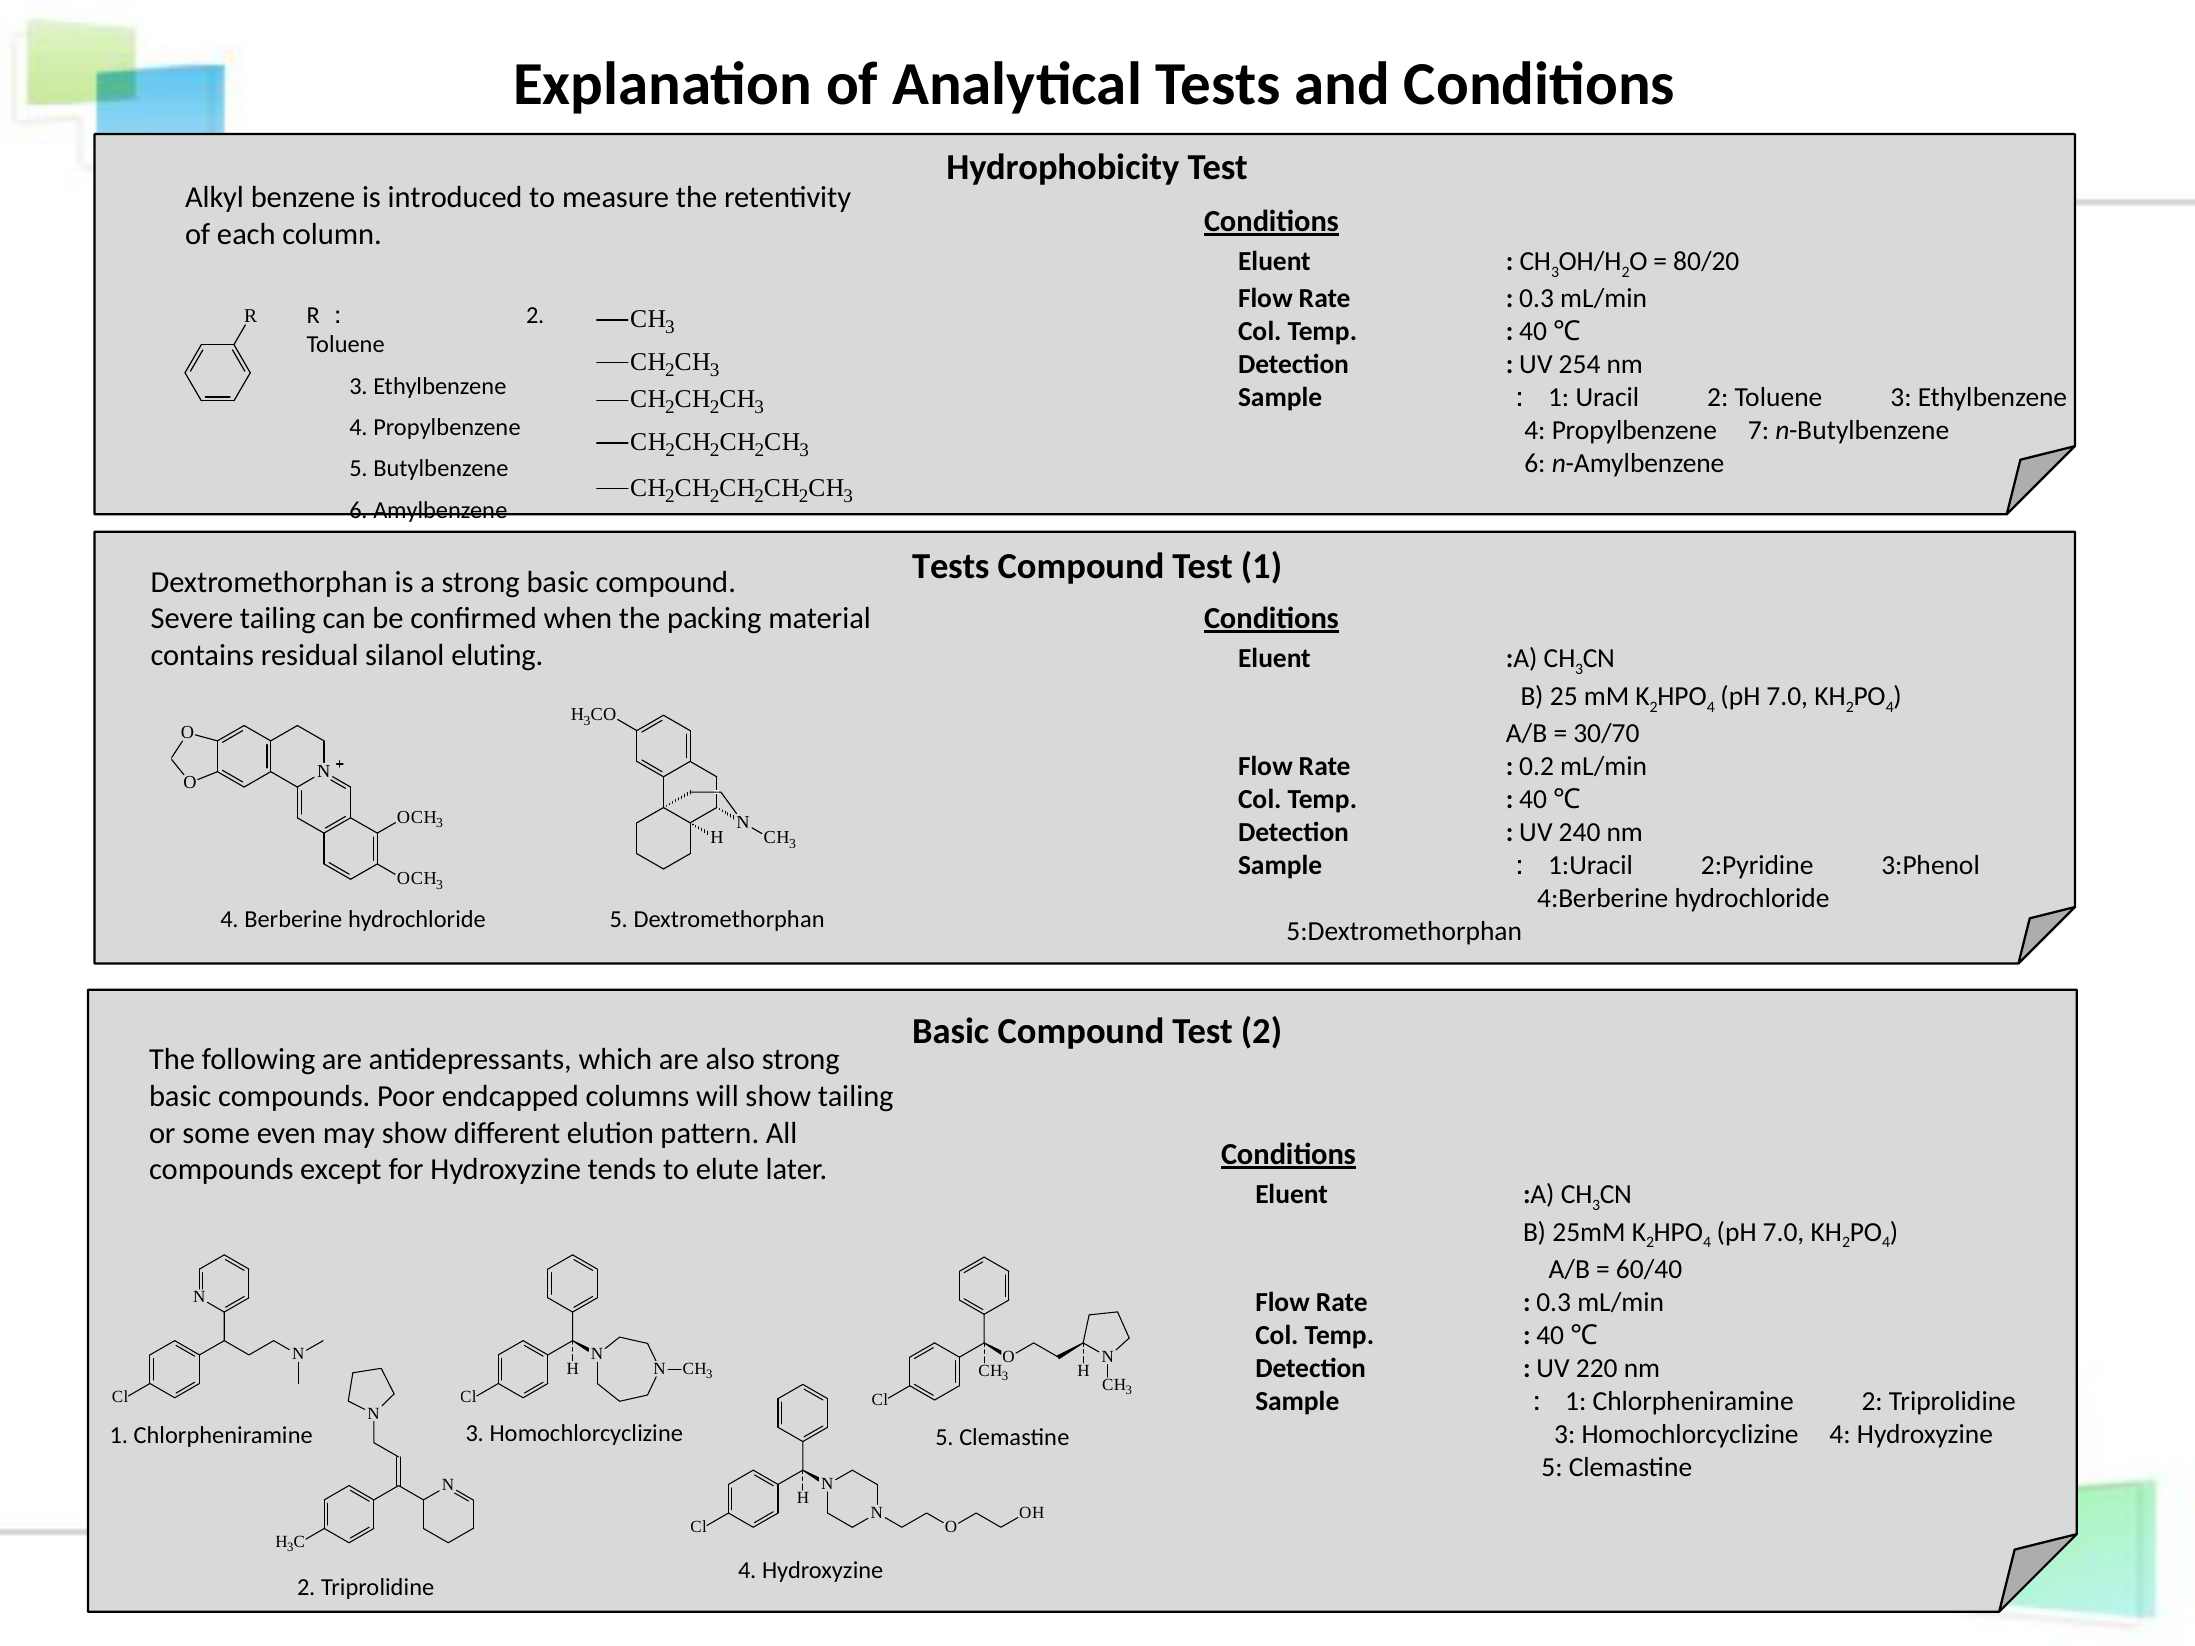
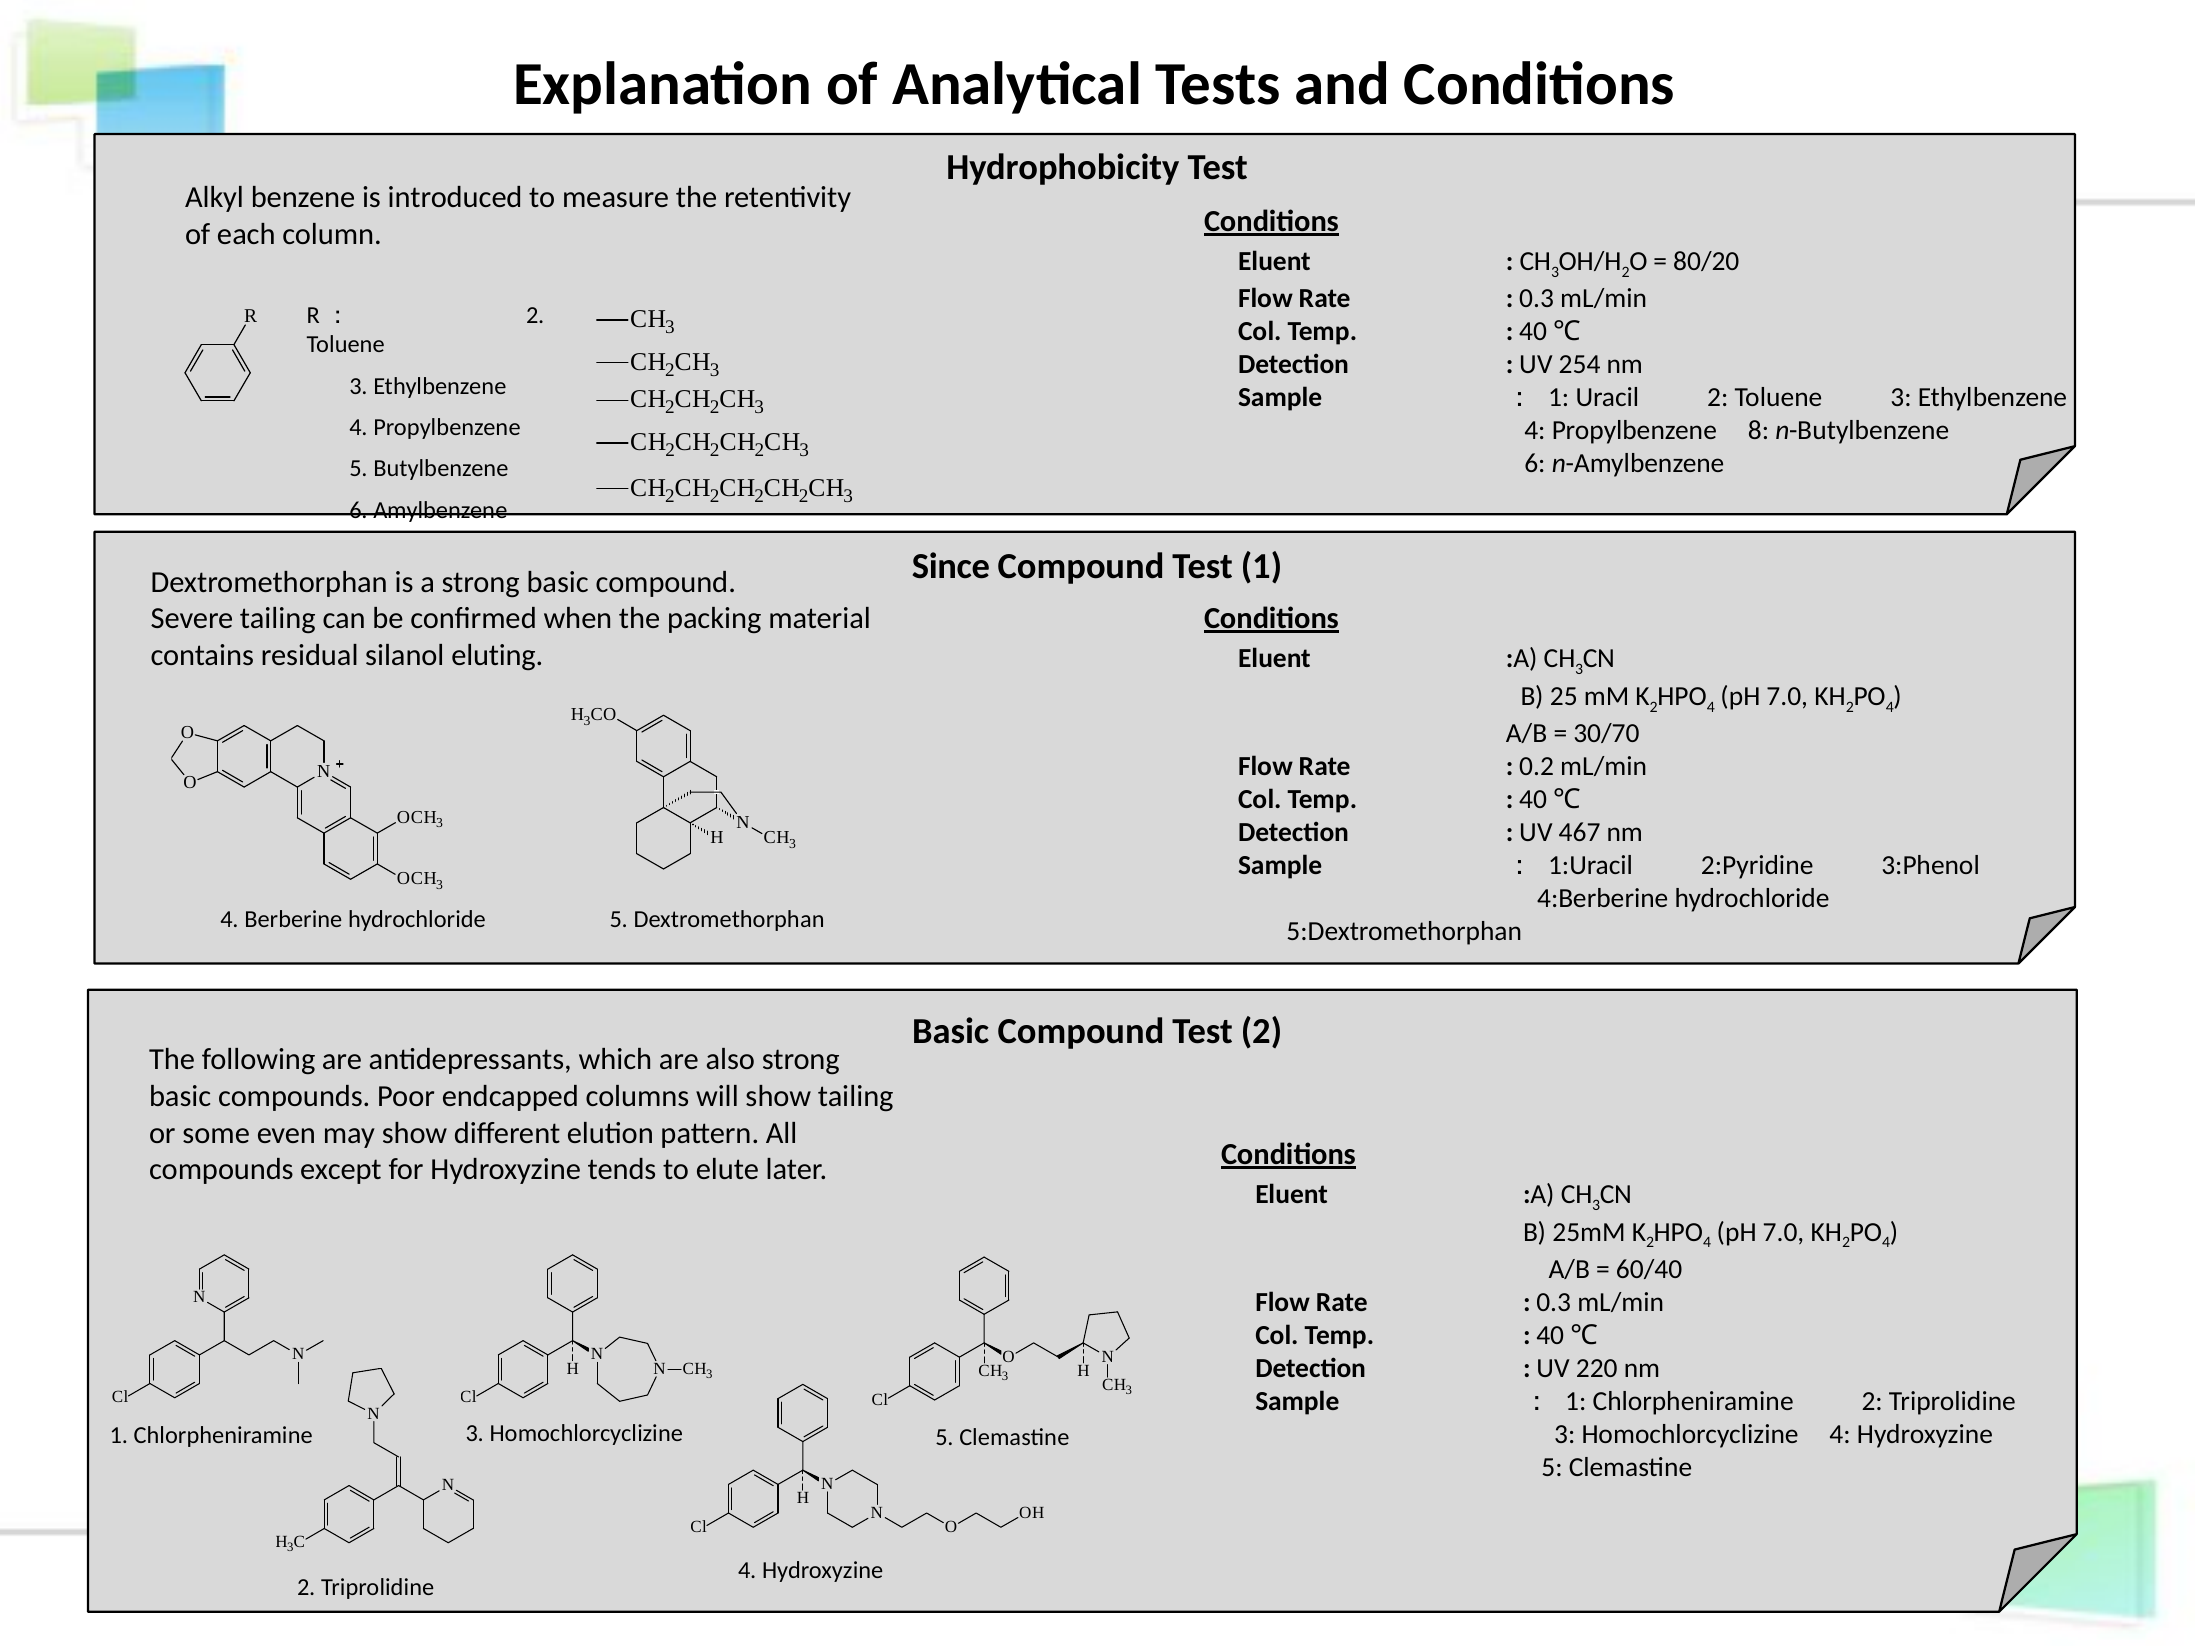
7: 7 -> 8 (1759, 431)
Tests: Tests -> Since (951, 567)
240: 240 -> 467 (1580, 833)
